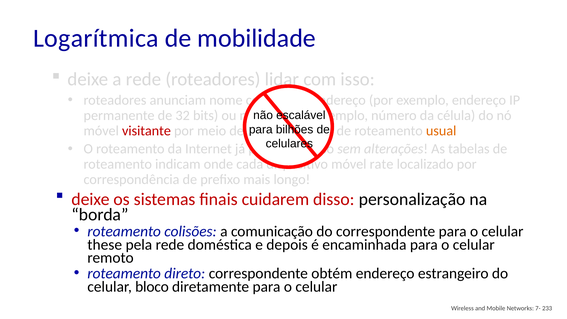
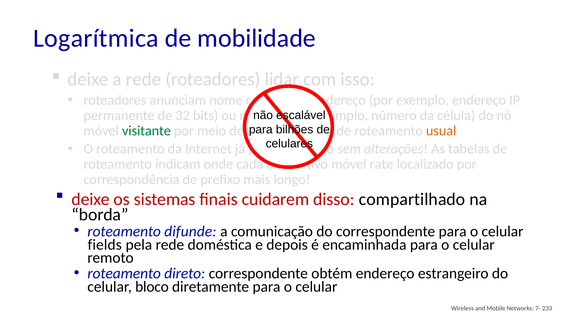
visitante colour: red -> green (146, 131)
personalização: personalização -> compartilhado (412, 199)
colisões: colisões -> difunde (190, 231)
these: these -> fields (105, 245)
